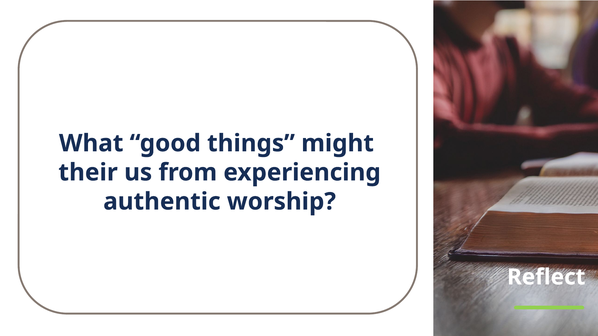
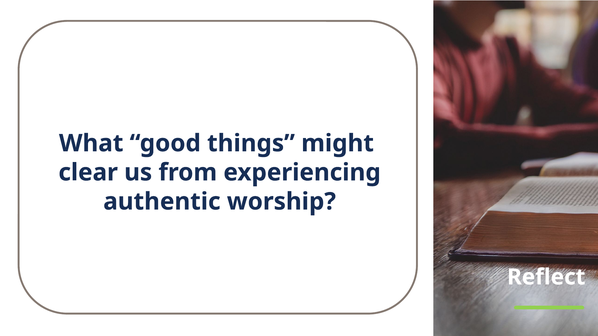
their: their -> clear (88, 173)
